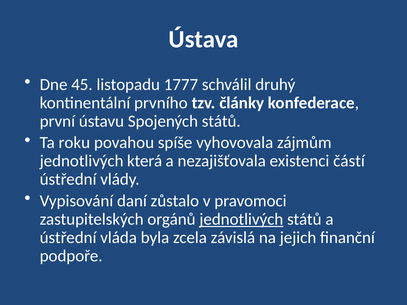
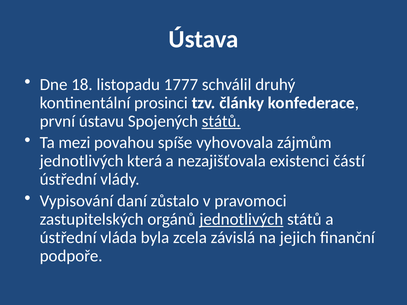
45: 45 -> 18 (82, 85)
prvního: prvního -> prosinci (161, 103)
států underline: none -> present (221, 121)
roku: roku -> mezi (74, 143)
